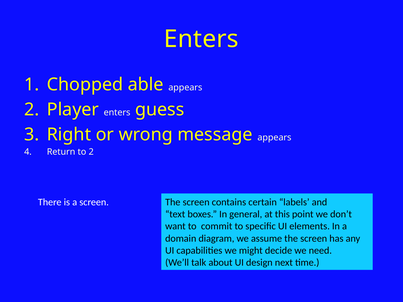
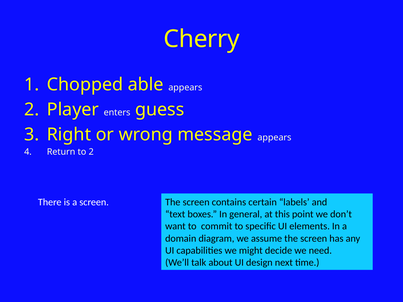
Enters: Enters -> Cherry (202, 39)
